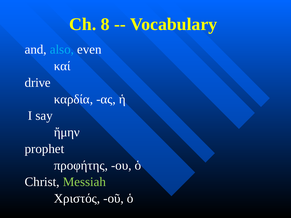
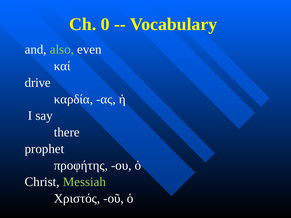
8: 8 -> 0 (105, 24)
also colour: light blue -> light green (62, 50)
ἤμην: ἤμην -> there (67, 132)
